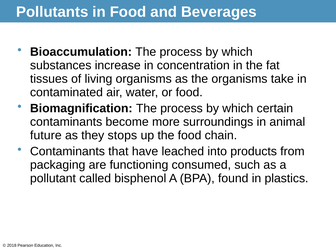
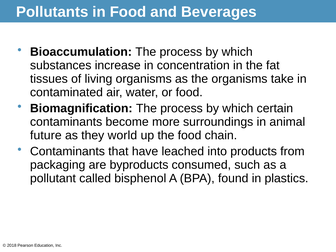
stops: stops -> world (122, 135)
functioning: functioning -> byproducts (139, 165)
